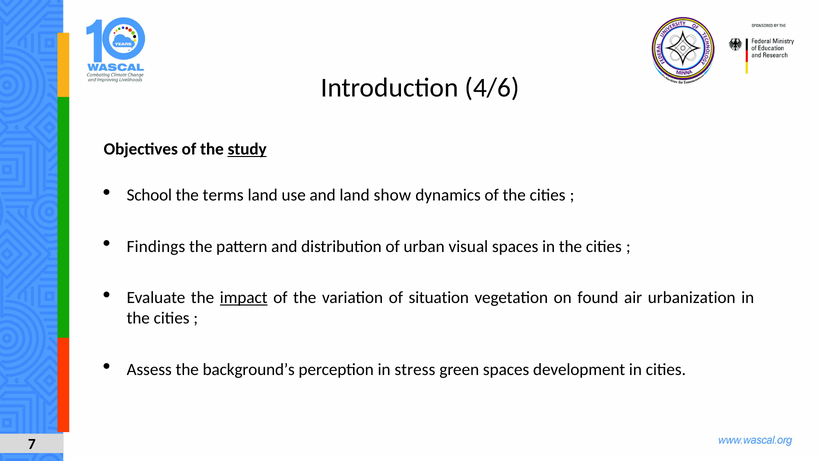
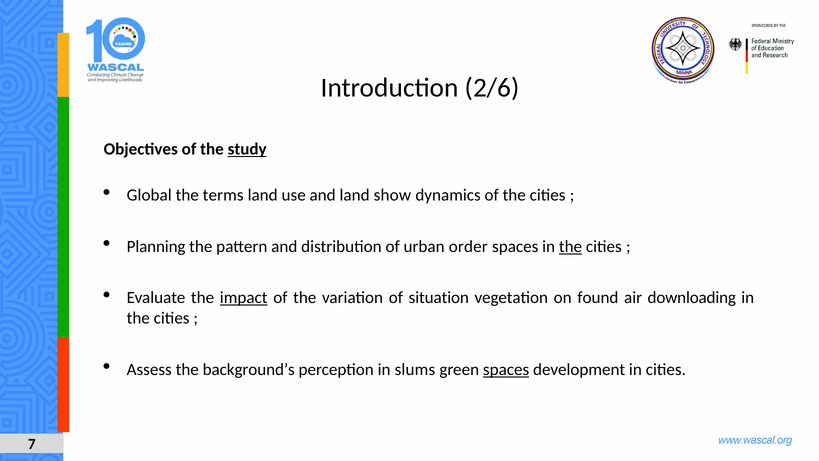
4/6: 4/6 -> 2/6 (492, 88)
School: School -> Global (149, 195)
Findings: Findings -> Planning (156, 246)
visual: visual -> order (468, 246)
the underline: none -> present (571, 246)
urbanization: urbanization -> downloading (692, 298)
stress: stress -> slums (415, 369)
spaces underline: none -> present (506, 369)
